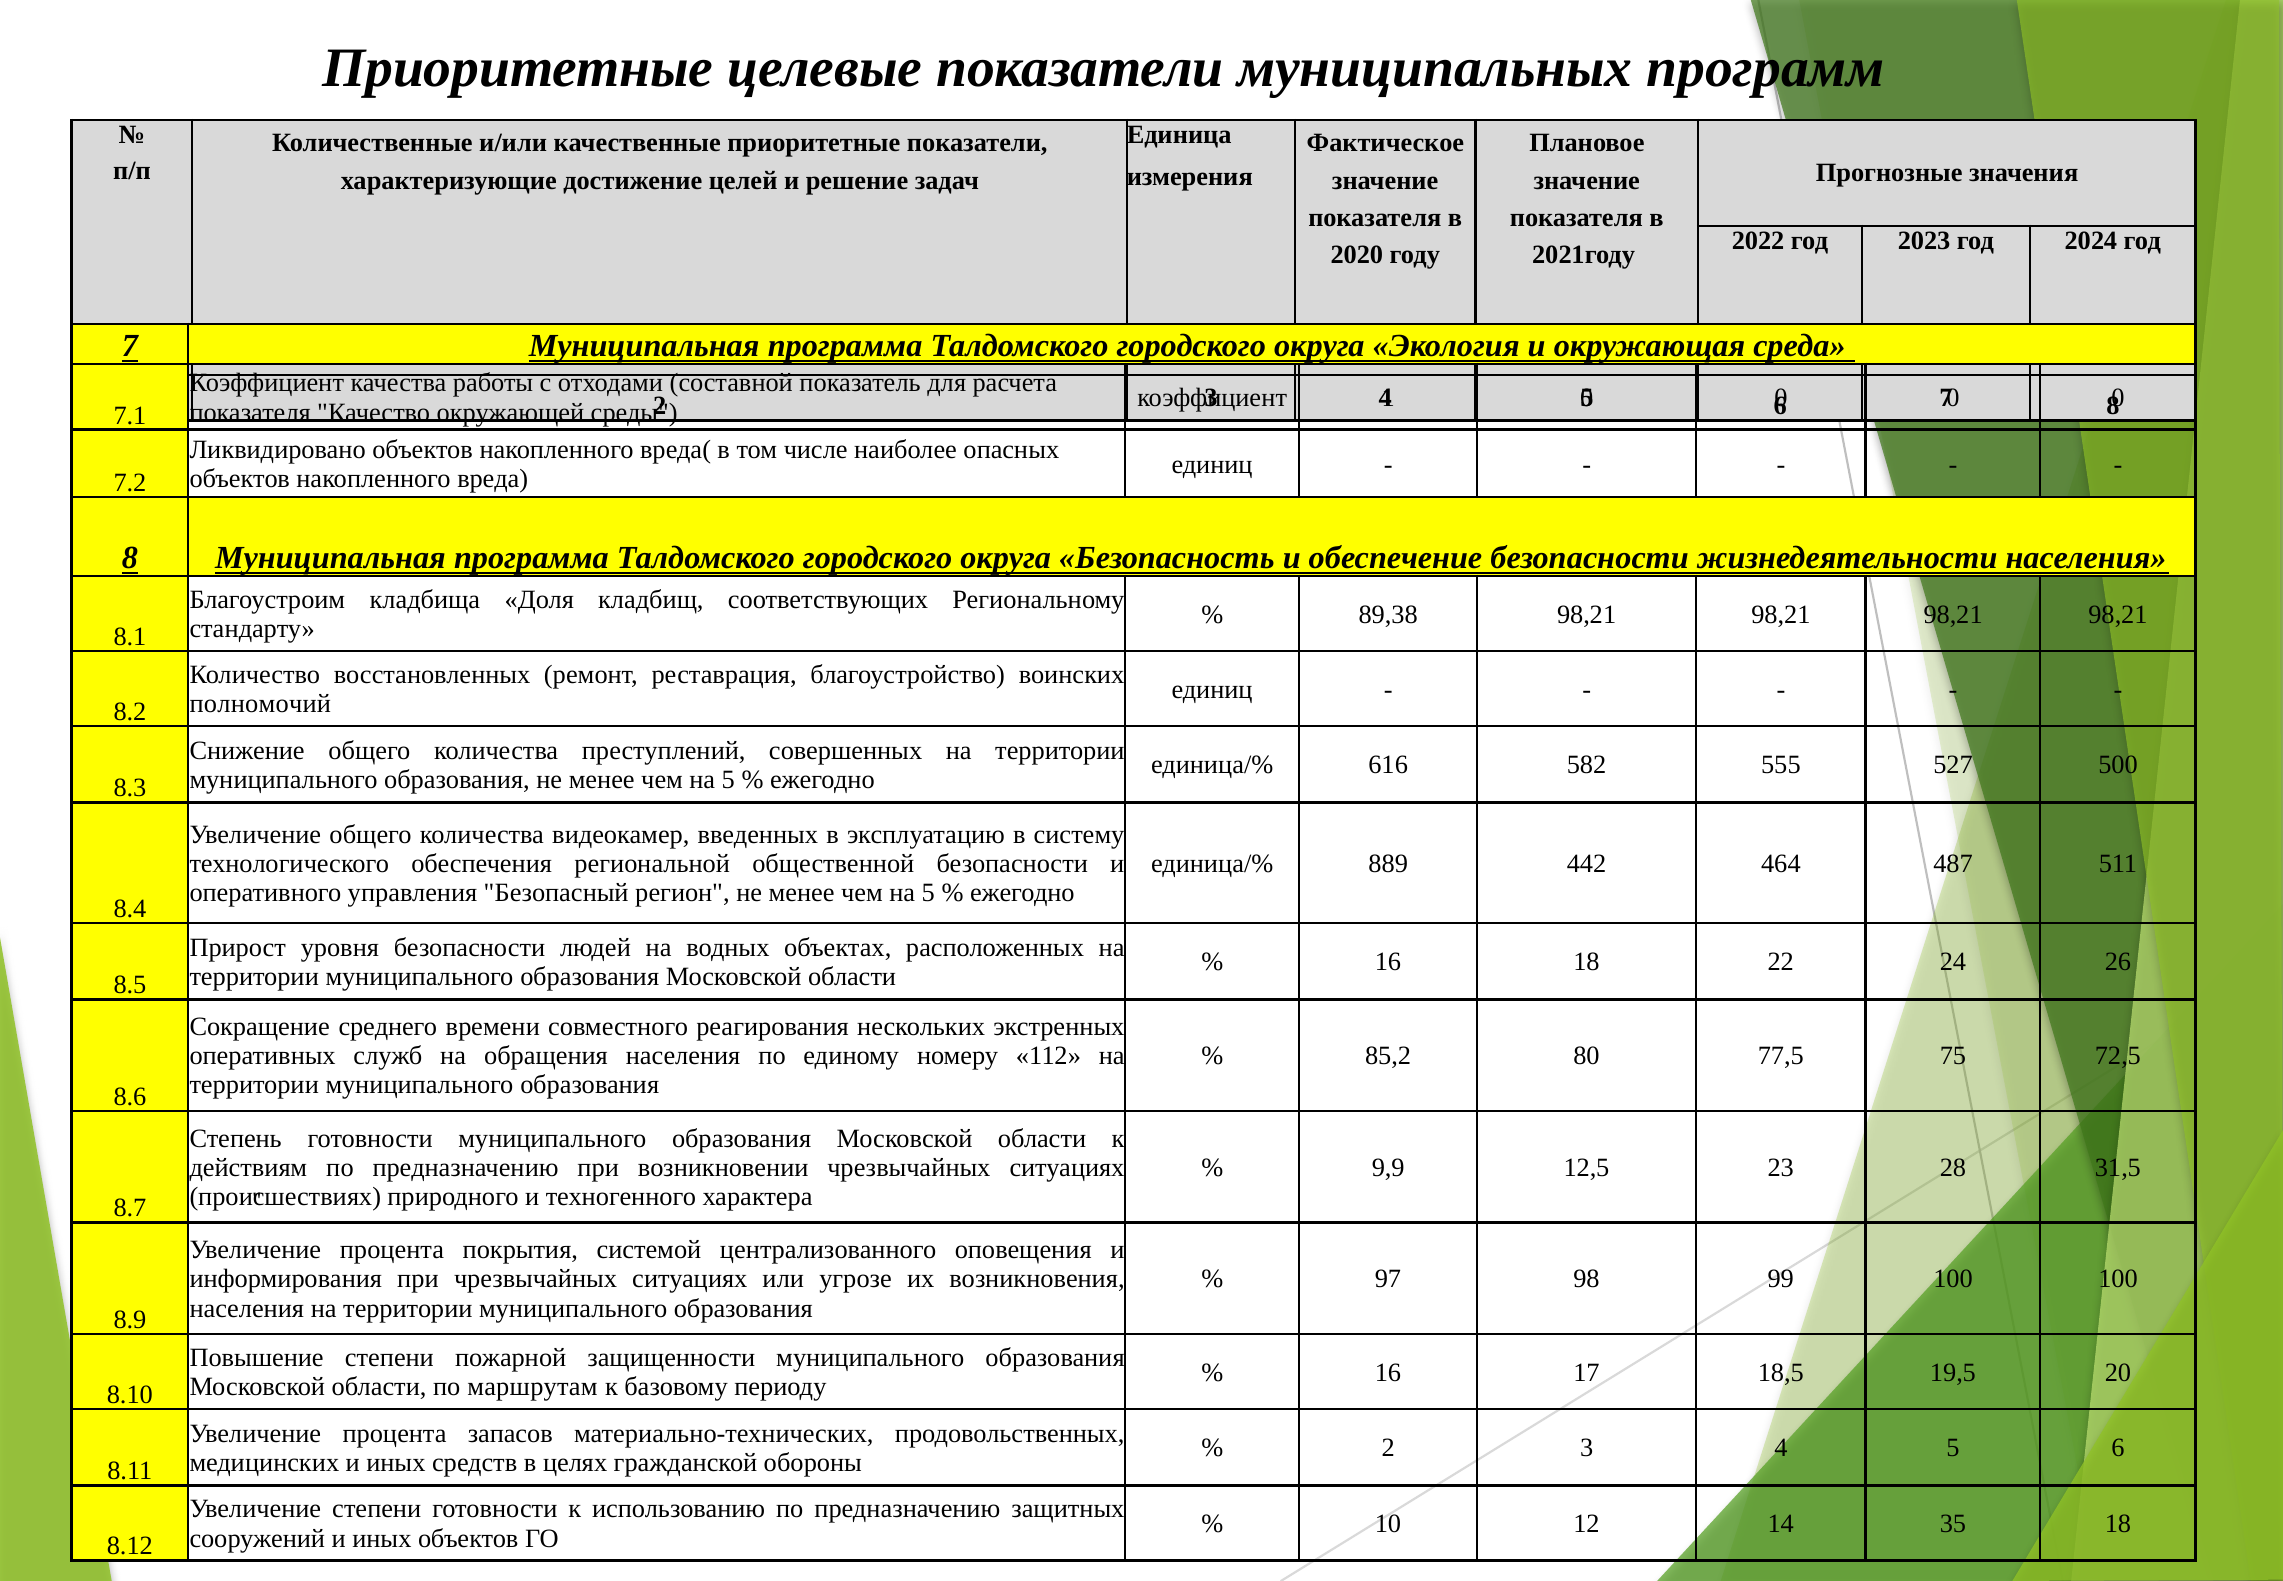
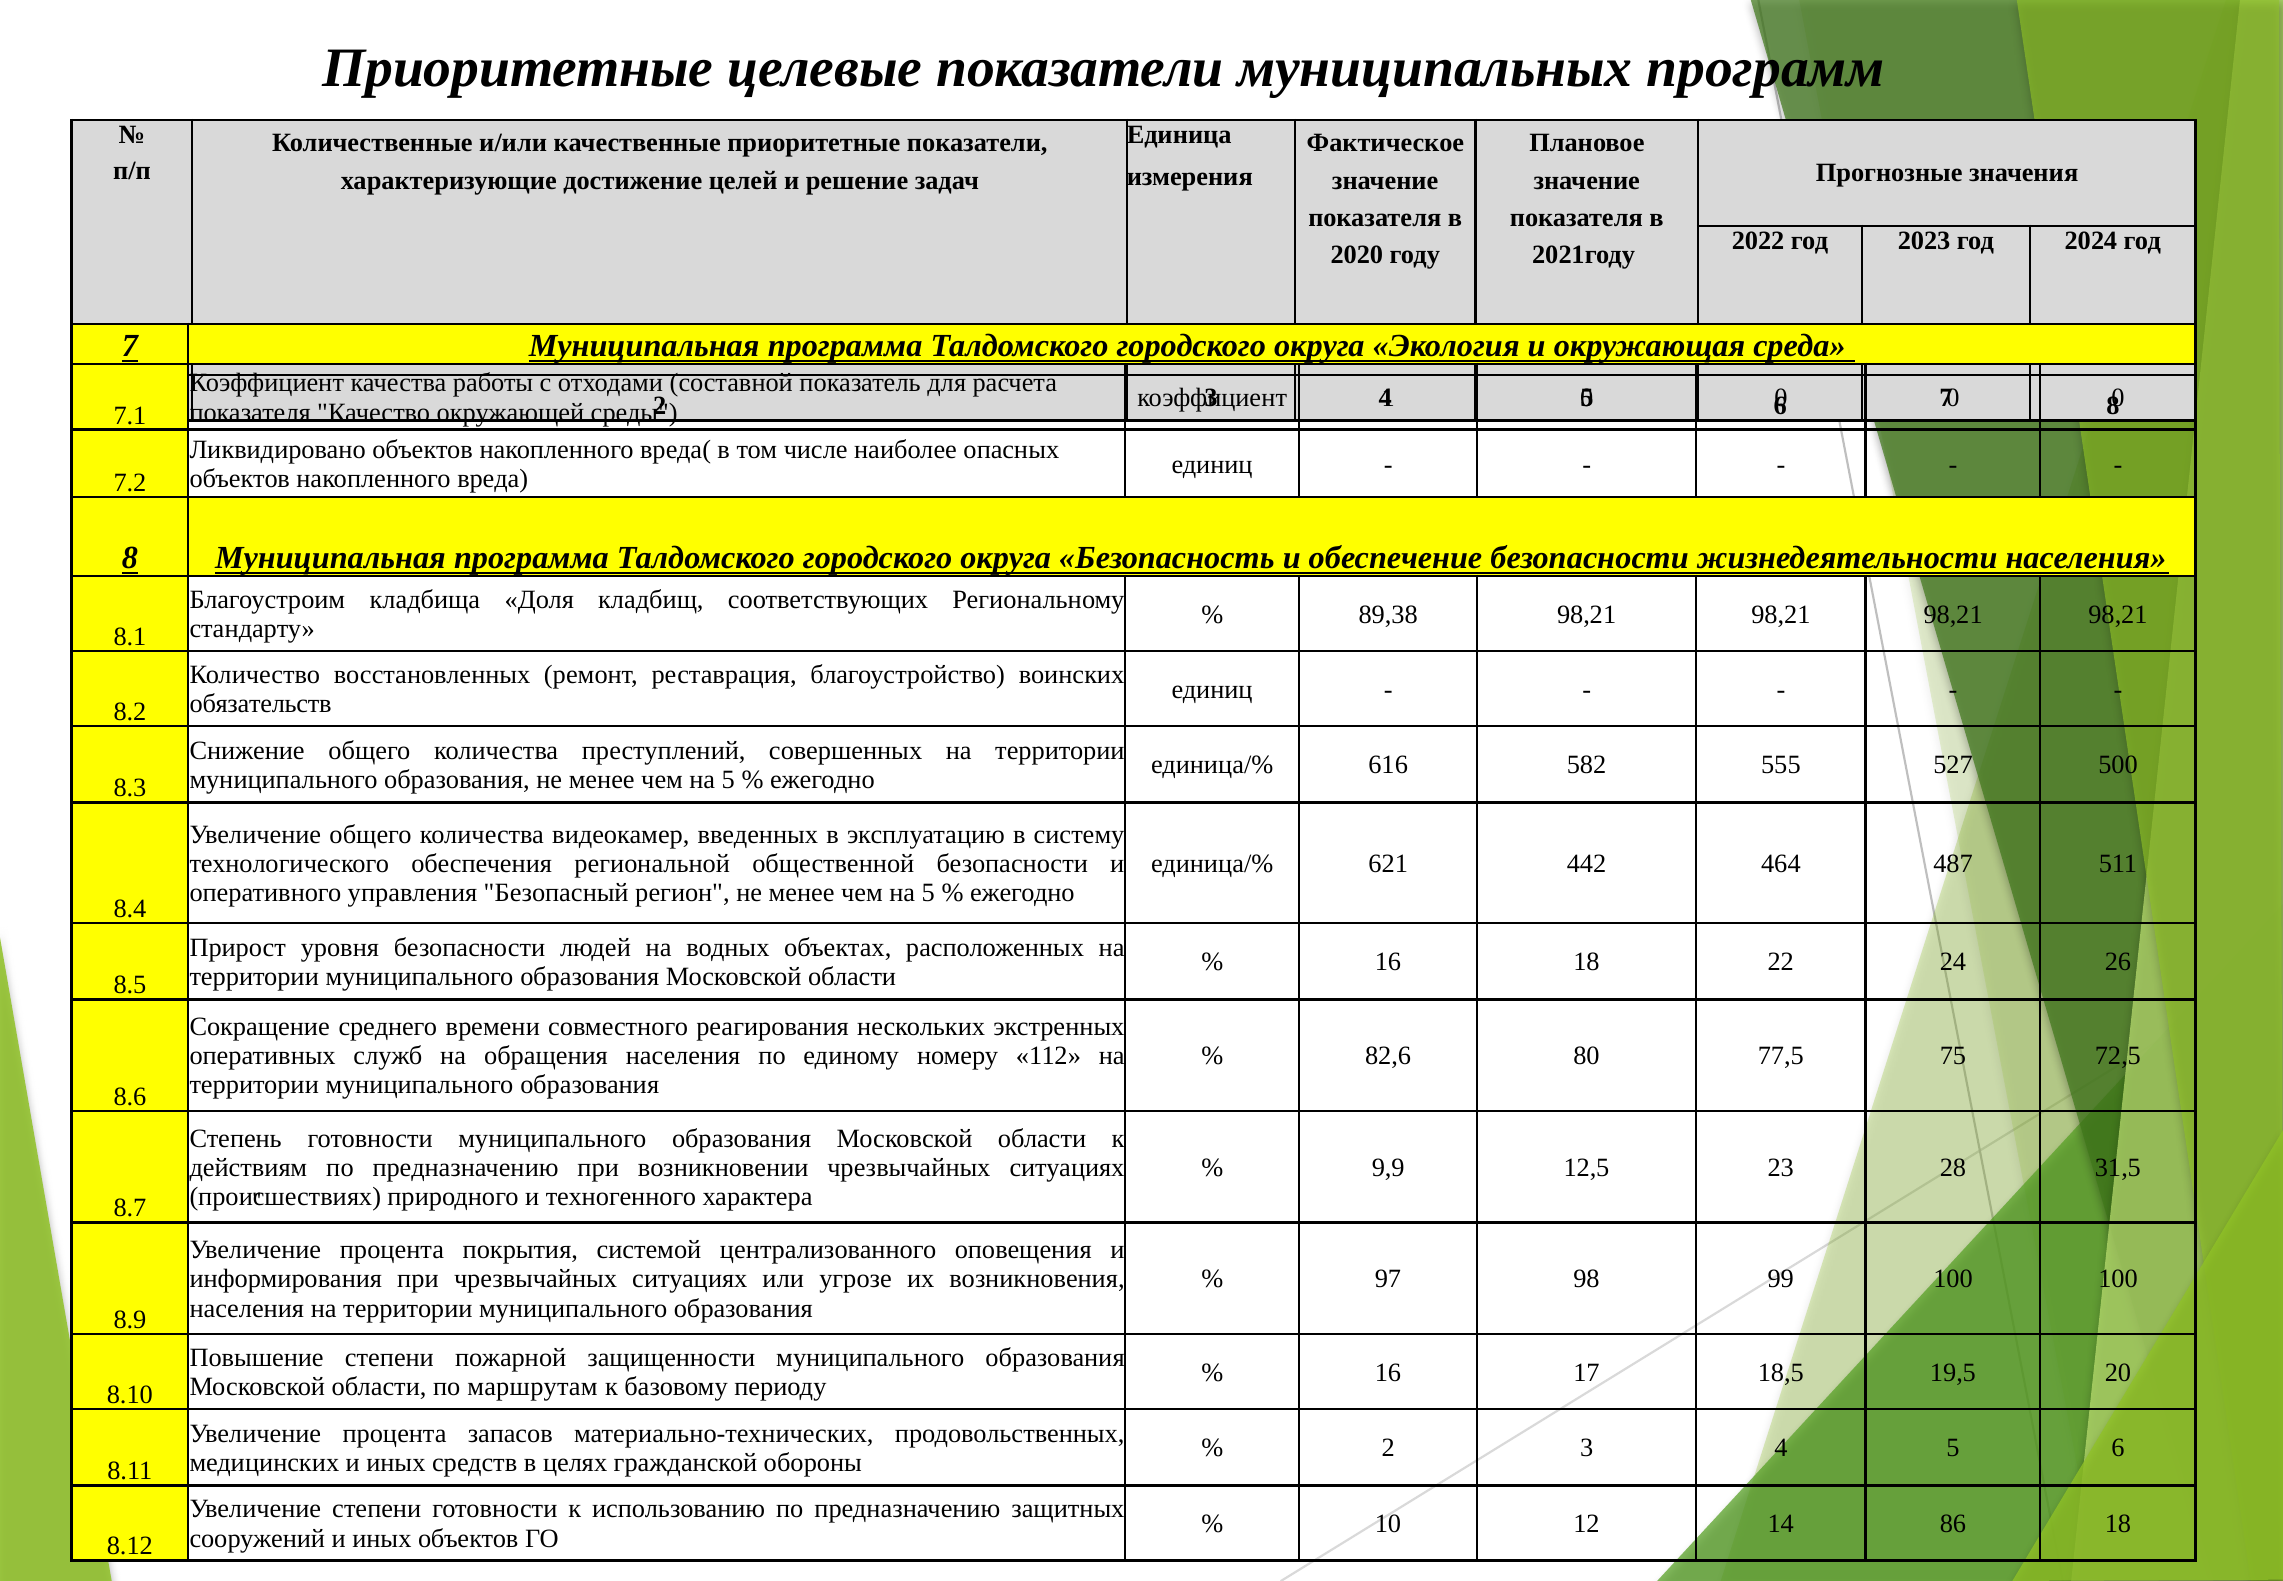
полномочий: полномочий -> обязательств (261, 704)
889: 889 -> 621 (1388, 863)
85,2: 85,2 -> 82,6 (1388, 1056)
35: 35 -> 86 (1953, 1523)
